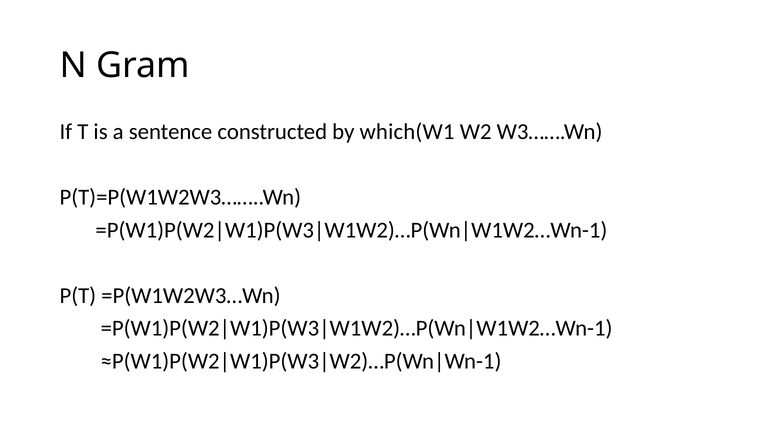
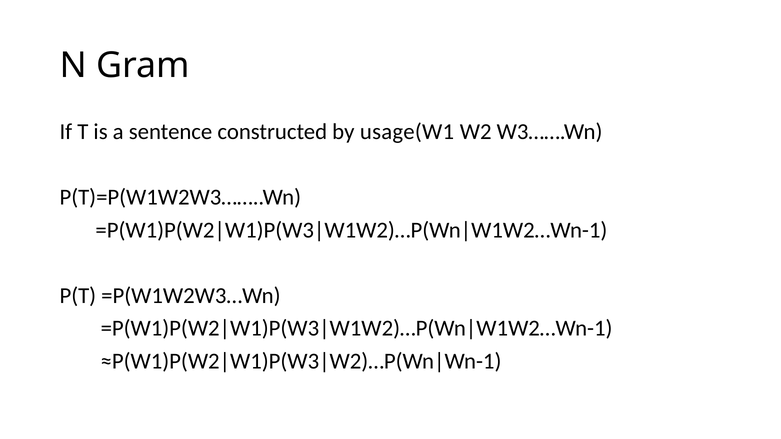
which(W1: which(W1 -> usage(W1 (407, 132)
